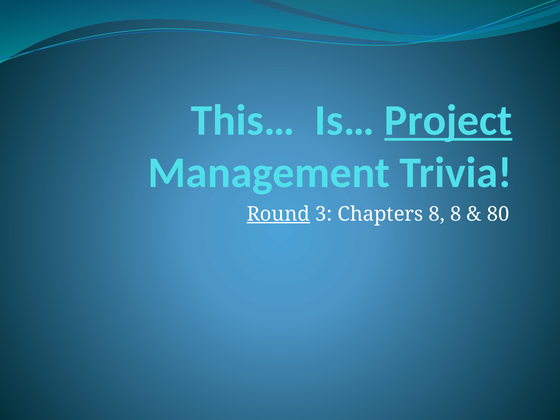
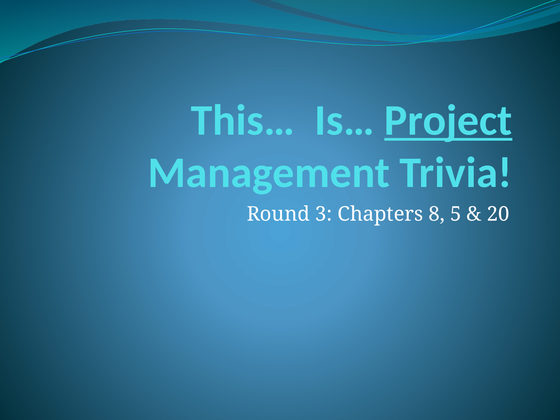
Round underline: present -> none (278, 214)
8 8: 8 -> 5 (456, 214)
80: 80 -> 20 (498, 214)
